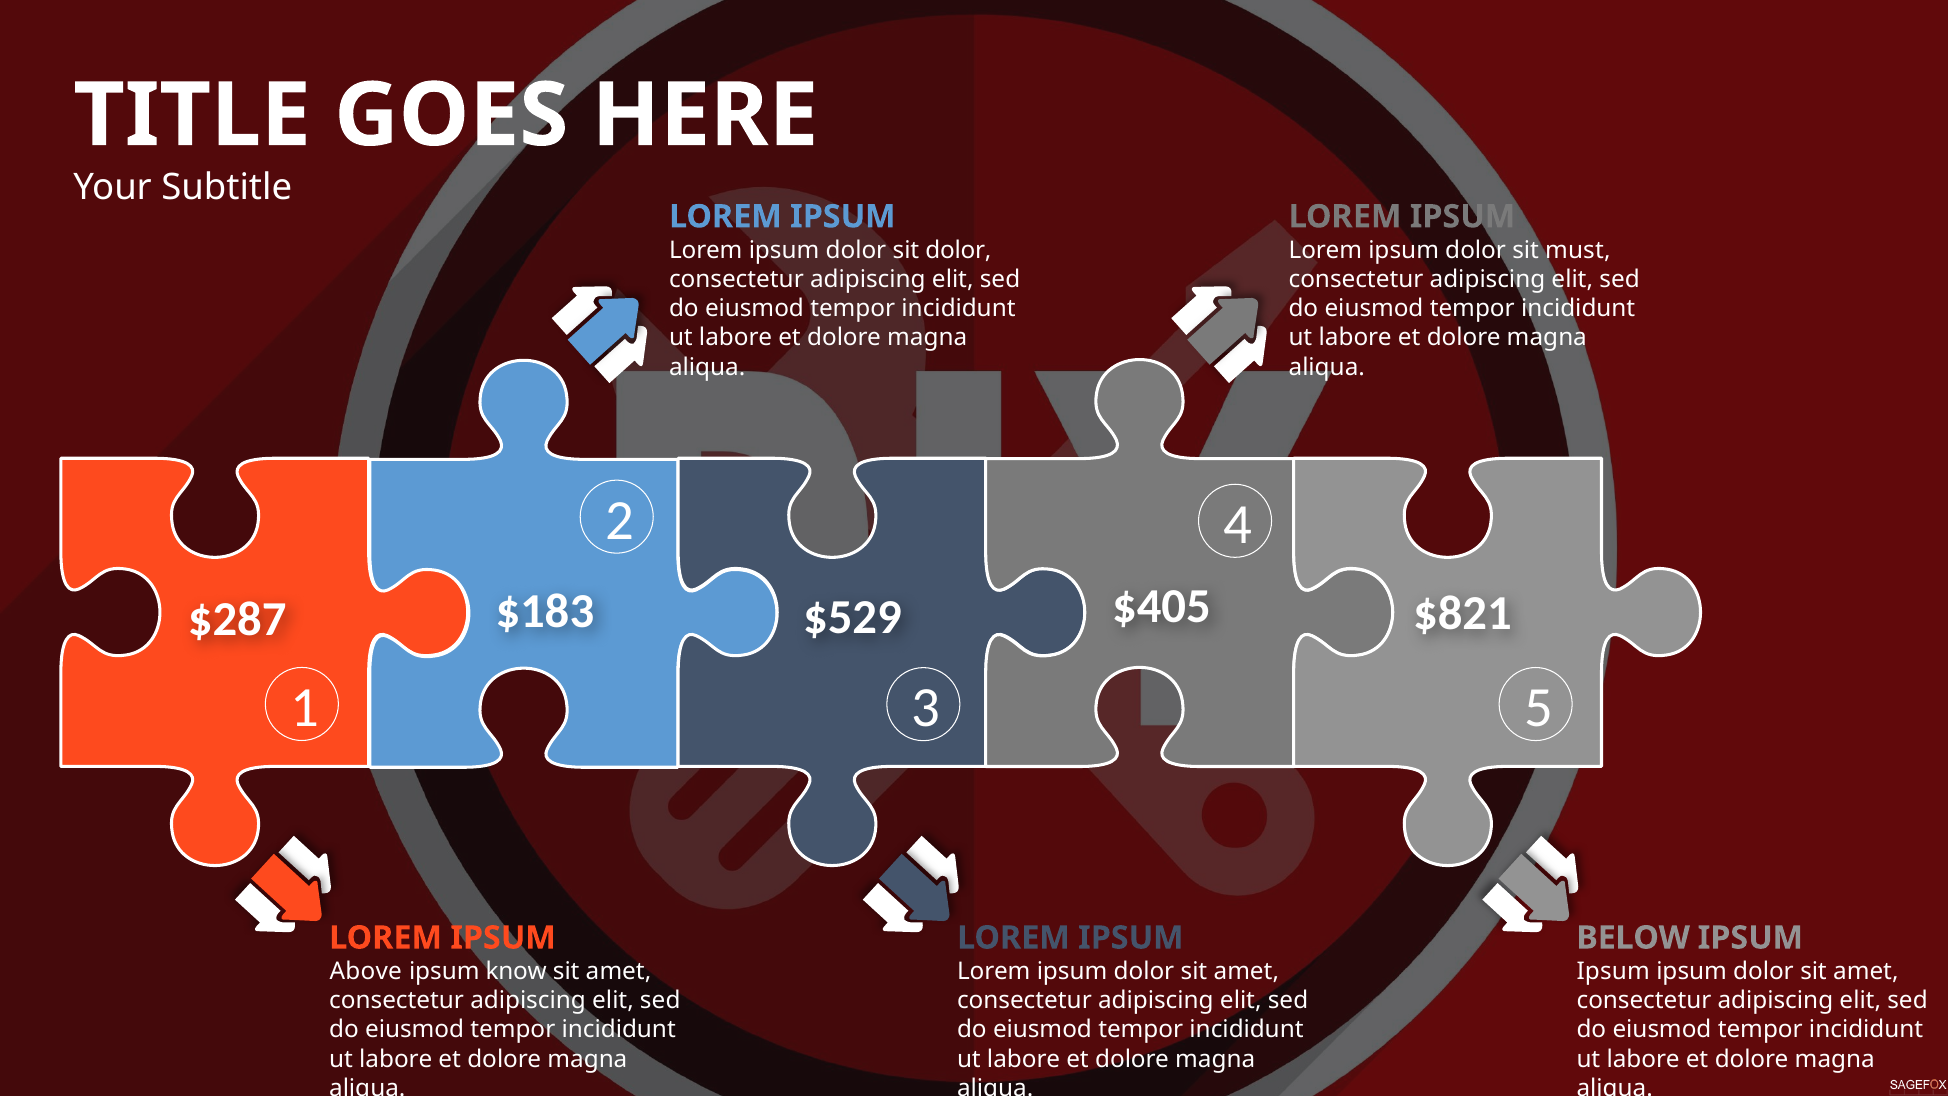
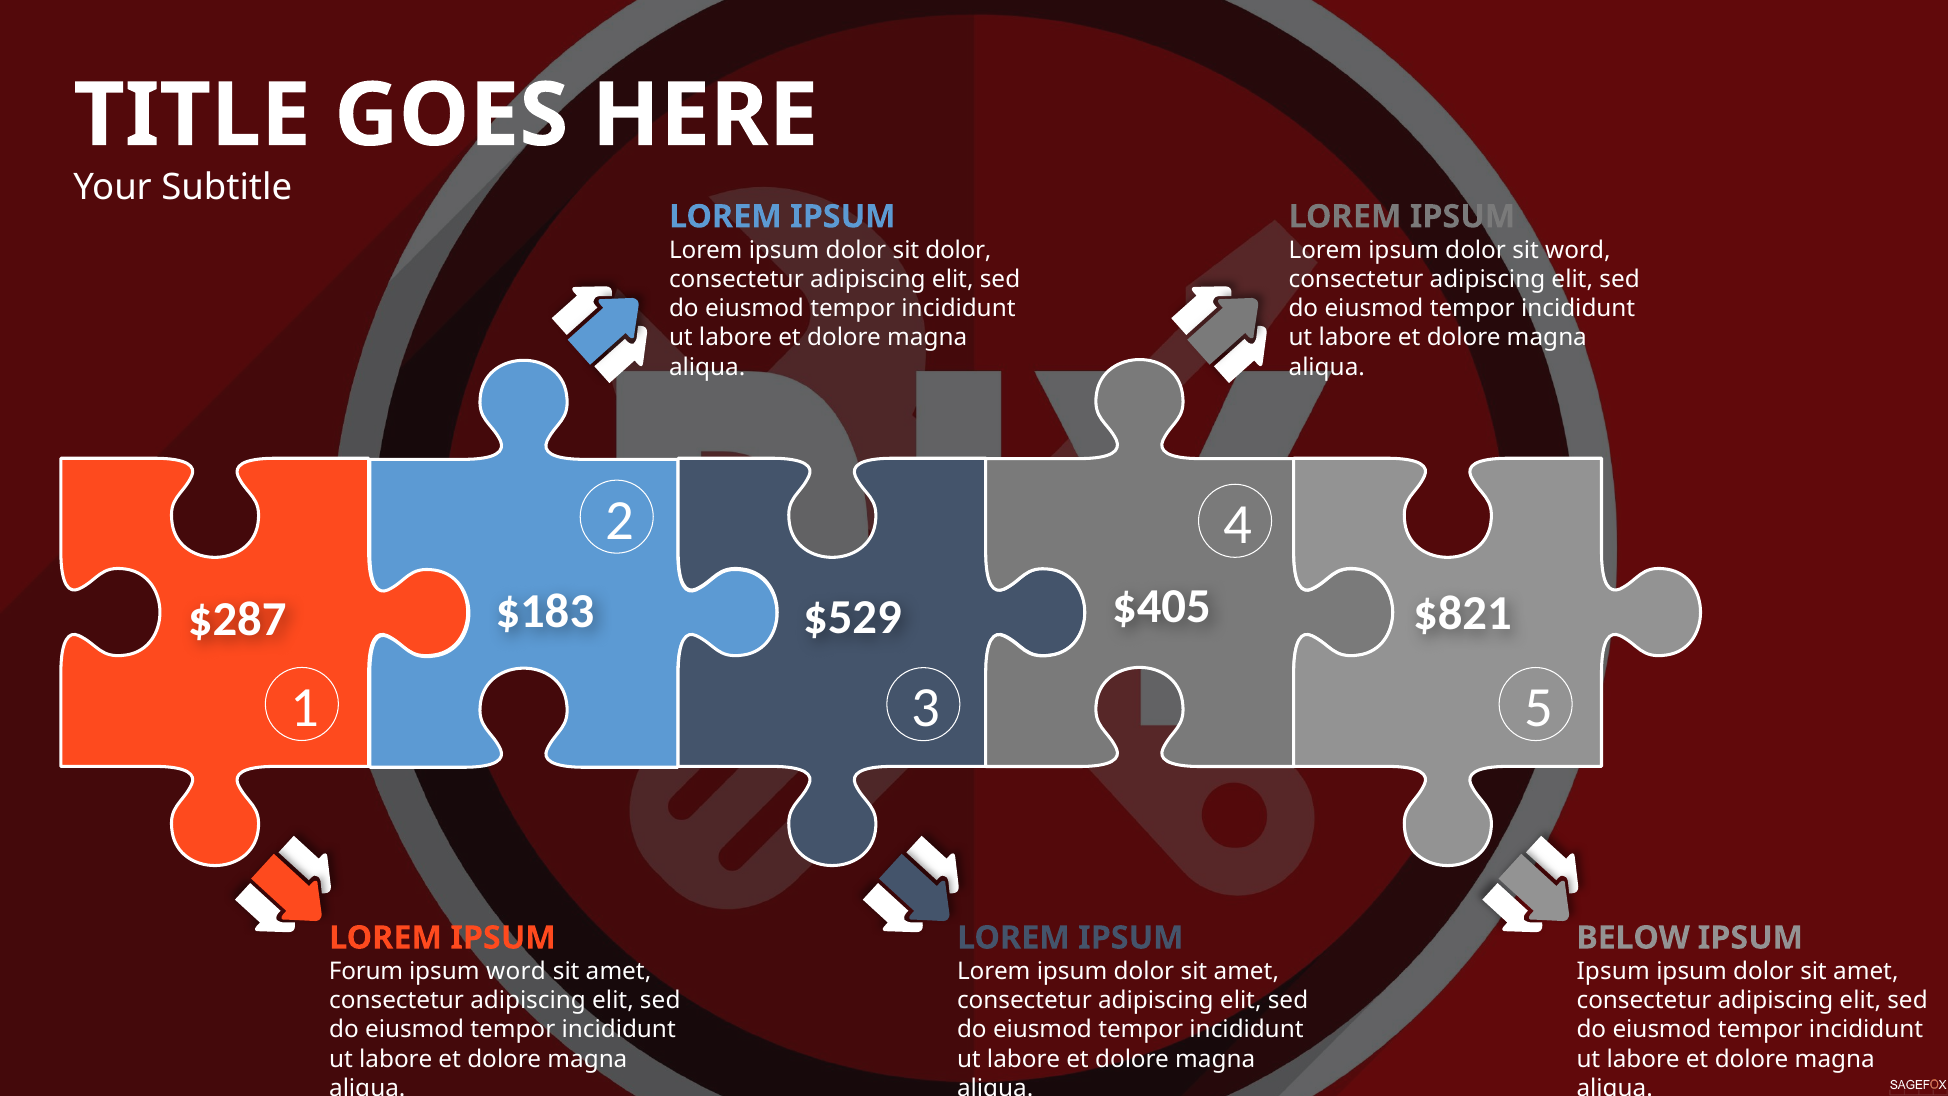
sit must: must -> word (1578, 250)
Above: Above -> Forum (366, 971)
ipsum know: know -> word (516, 971)
